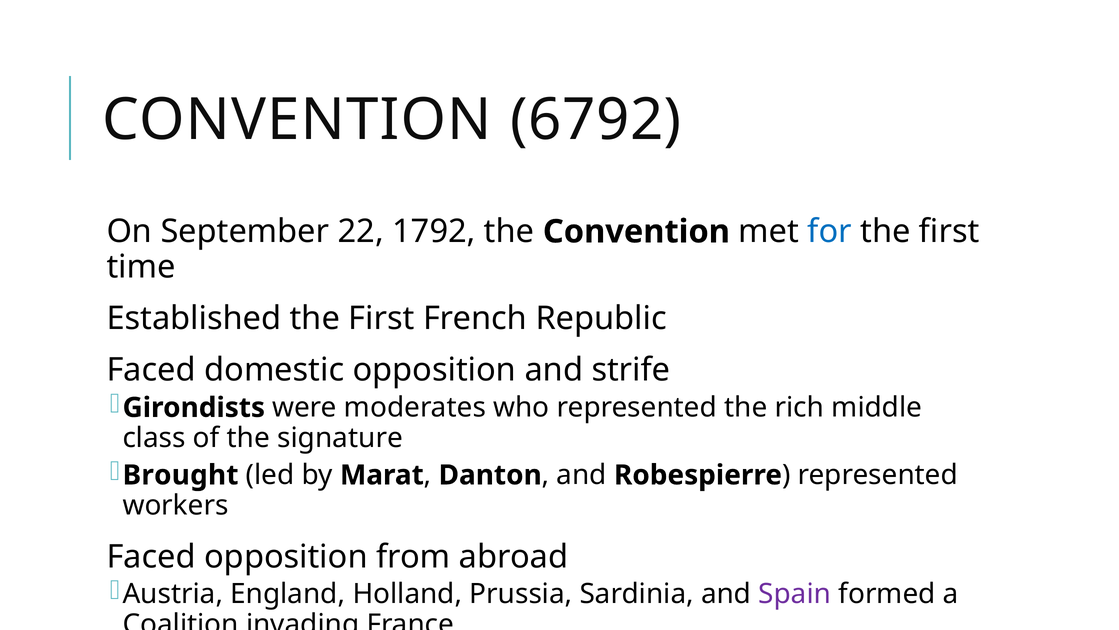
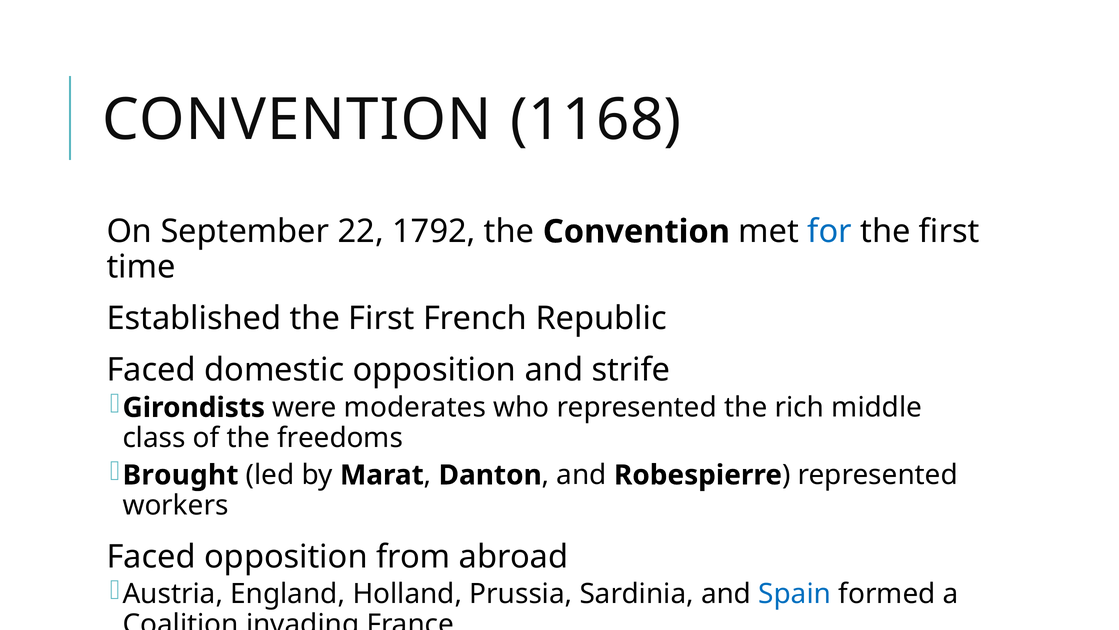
6792: 6792 -> 1168 (596, 120)
signature: signature -> freedoms (340, 438)
Spain colour: purple -> blue (795, 594)
